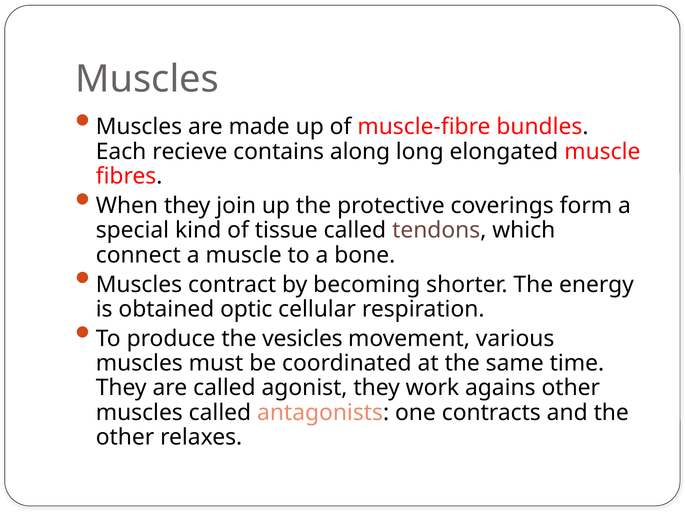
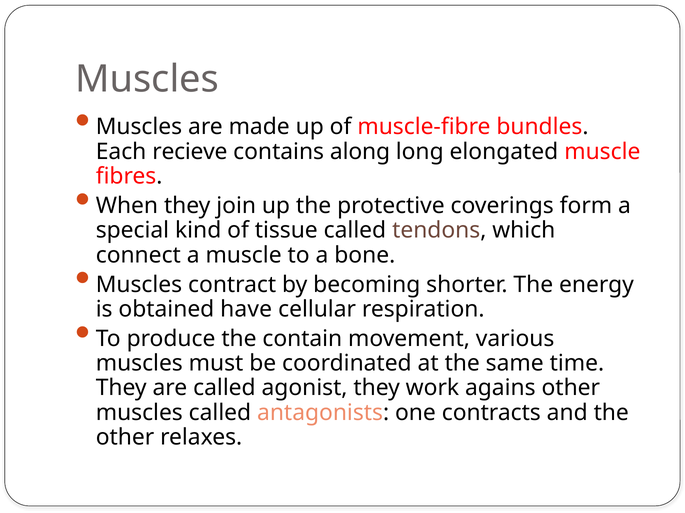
optic: optic -> have (246, 310)
vesicles: vesicles -> contain (302, 339)
